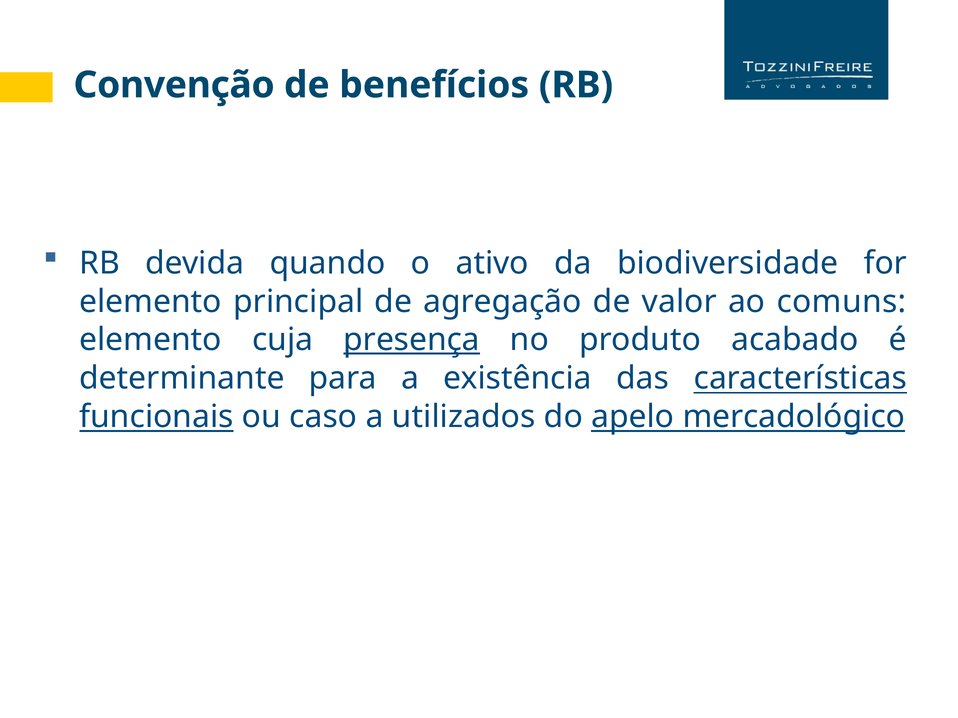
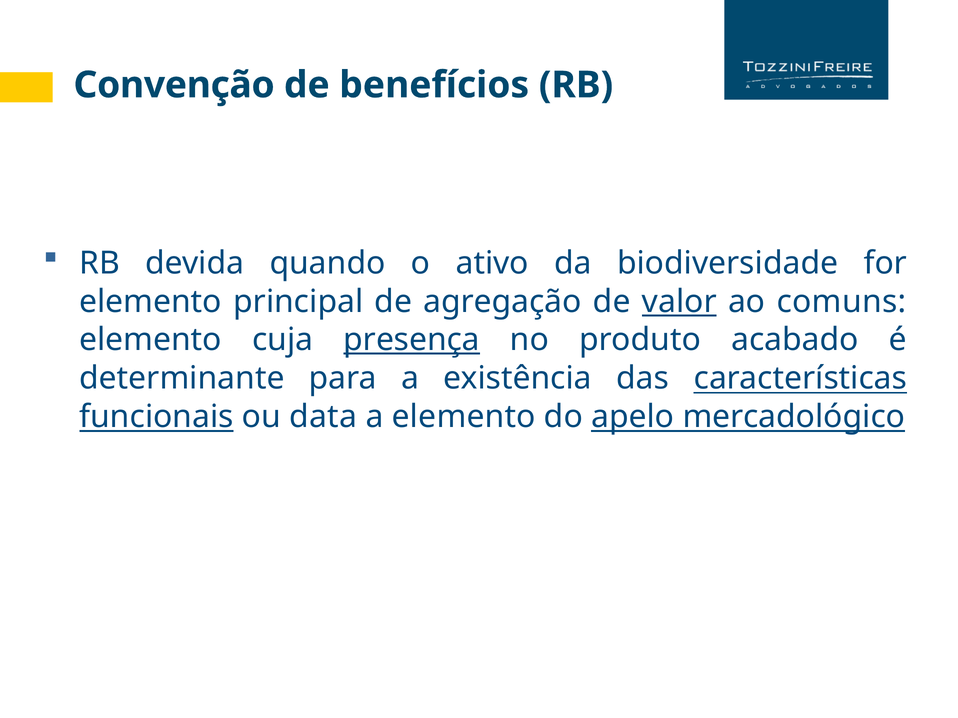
valor underline: none -> present (679, 302)
caso: caso -> data (323, 417)
a utilizados: utilizados -> elemento (464, 417)
